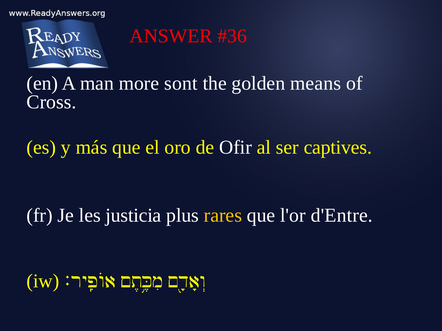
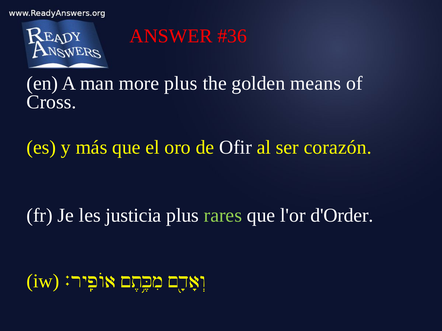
more sont: sont -> plus (181, 83)
captives: captives -> corazón (338, 148)
rares colour: yellow -> light green (223, 216)
d'Entre: d'Entre -> d'Order (342, 216)
